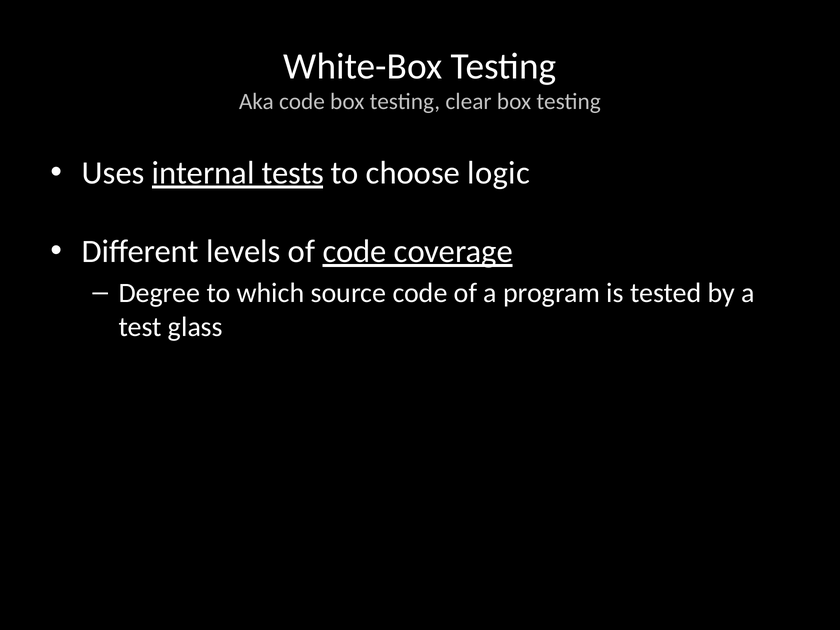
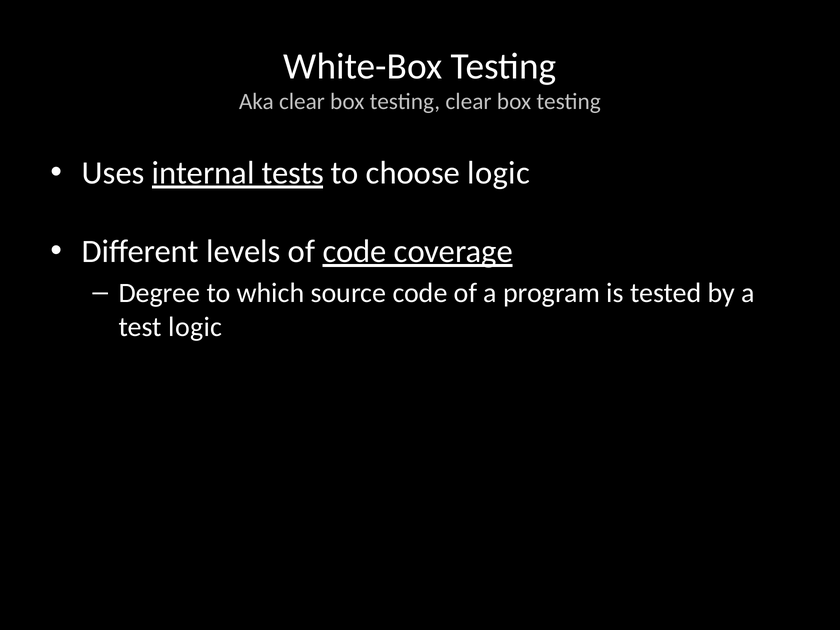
Aka code: code -> clear (302, 102)
test glass: glass -> logic (195, 327)
